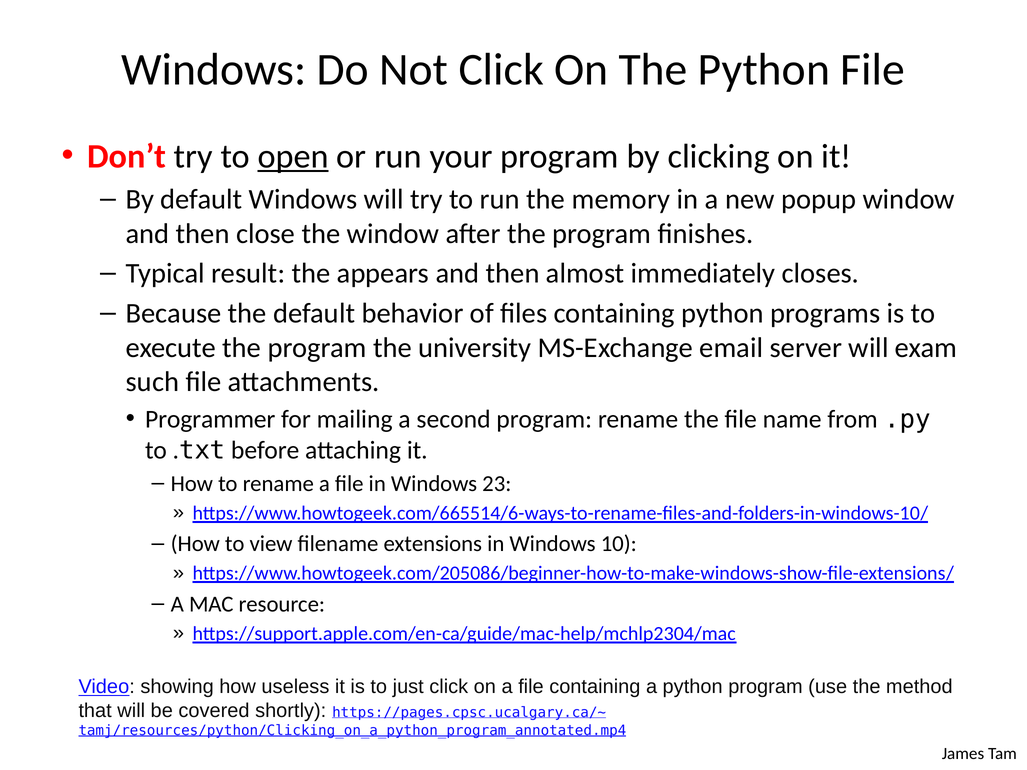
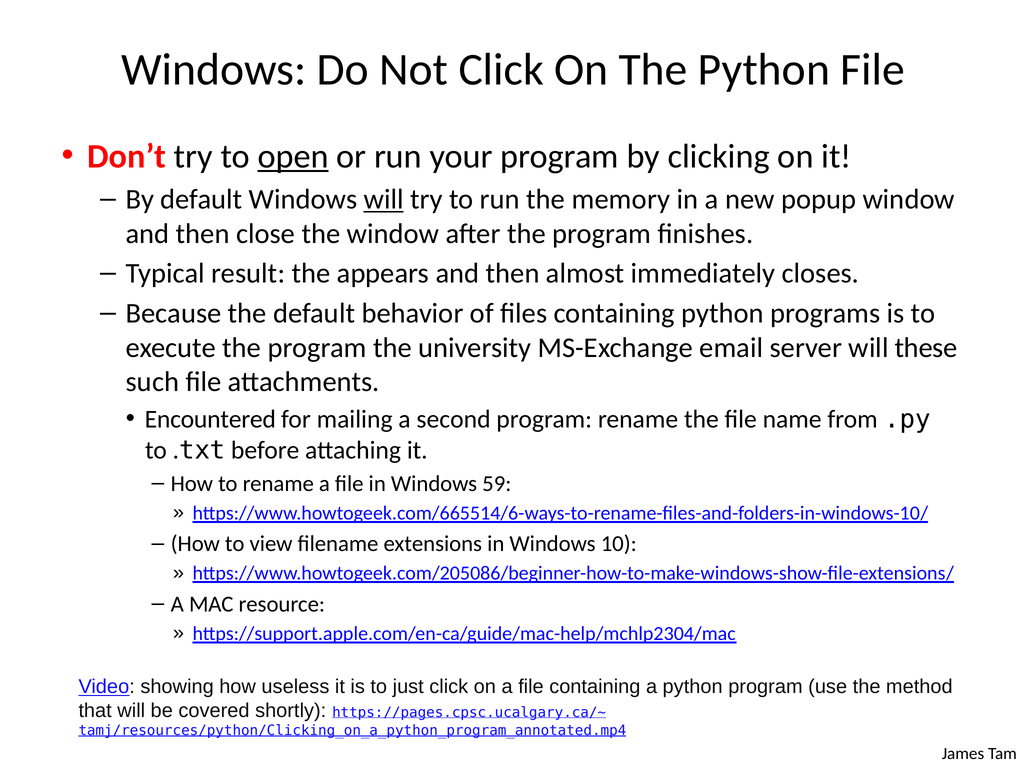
will underline: none -> present (384, 199)
exam: exam -> these (926, 348)
Programmer: Programmer -> Encountered (210, 420)
23: 23 -> 59 (497, 484)
